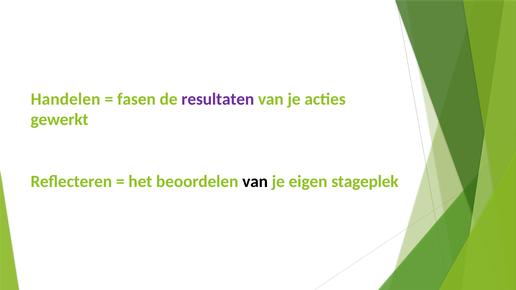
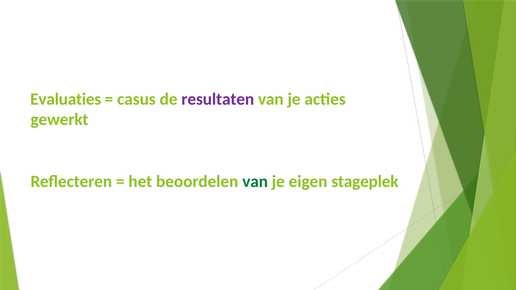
Handelen: Handelen -> Evaluaties (66, 99)
fasen: fasen -> casus (136, 99)
van colour: black -> green (255, 182)
